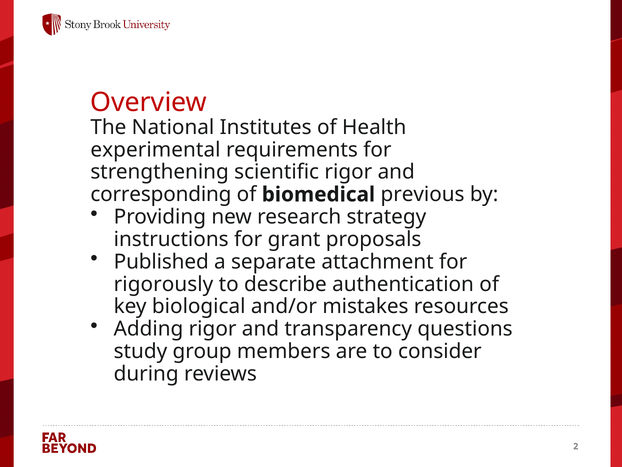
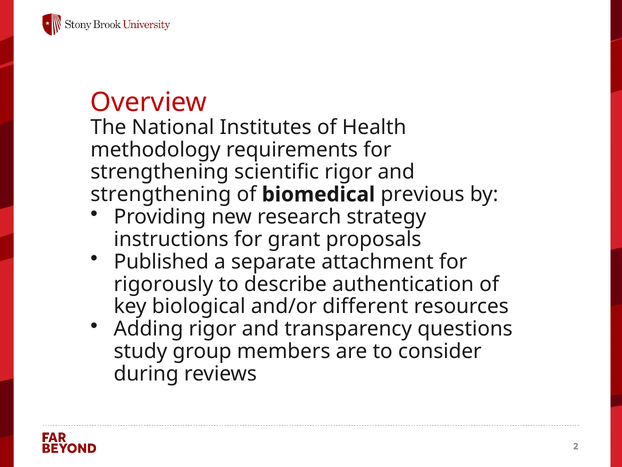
experimental: experimental -> methodology (156, 150)
corresponding: corresponding -> strengthening (161, 194)
mistakes: mistakes -> different (365, 306)
